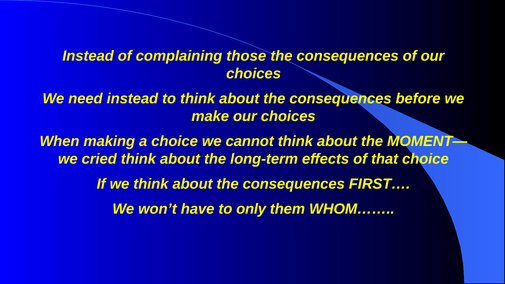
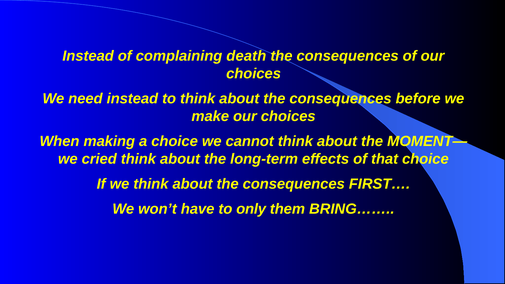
those: those -> death (246, 56)
WHOM……: WHOM…… -> BRING…… (352, 209)
